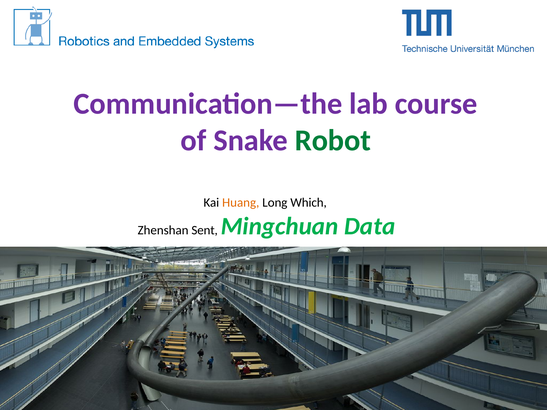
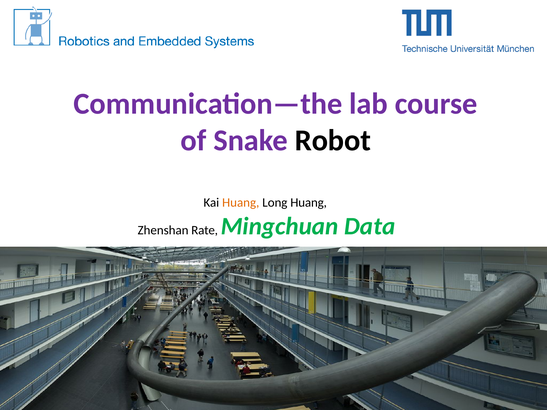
Robot colour: green -> black (333, 140)
Long Which: Which -> Huang (309, 203)
Sent: Sent -> Rate (205, 230)
